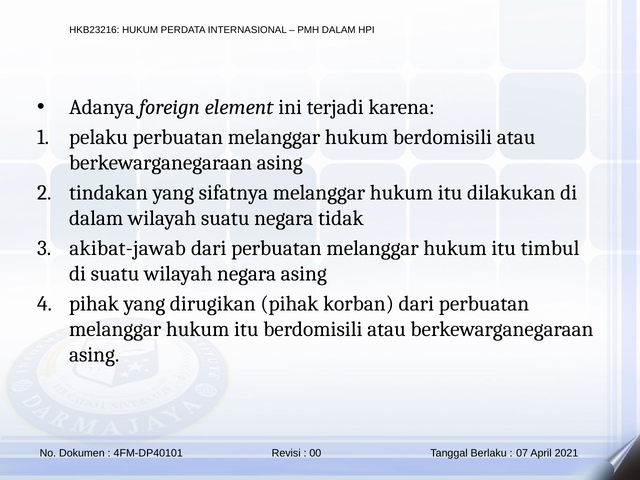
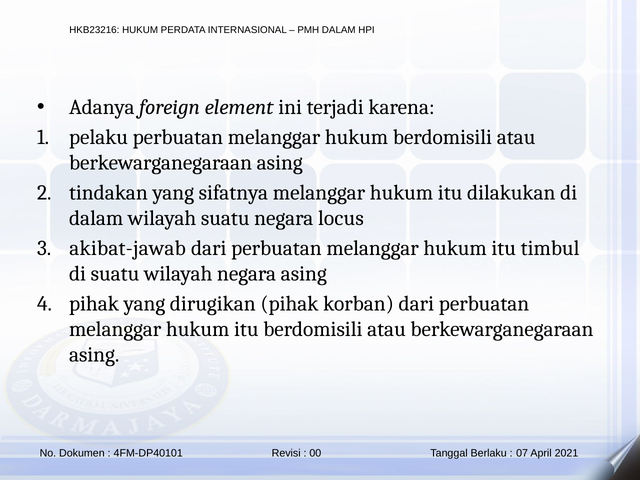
tidak: tidak -> locus (341, 218)
